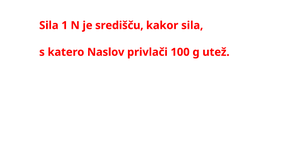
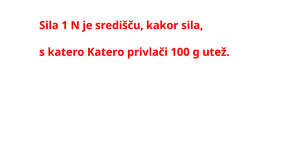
katero Naslov: Naslov -> Katero (106, 52)
